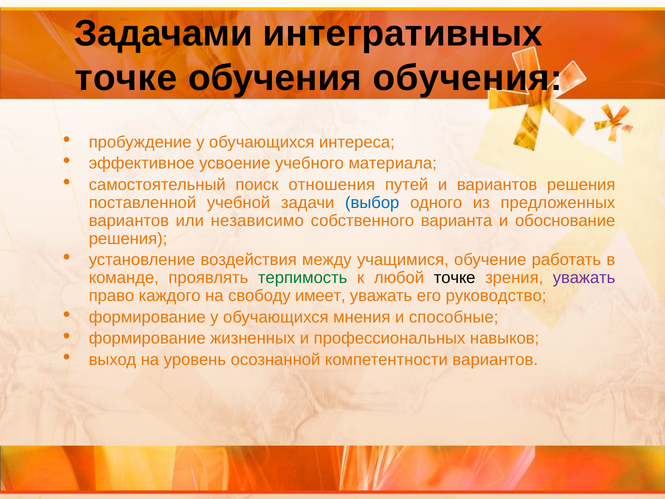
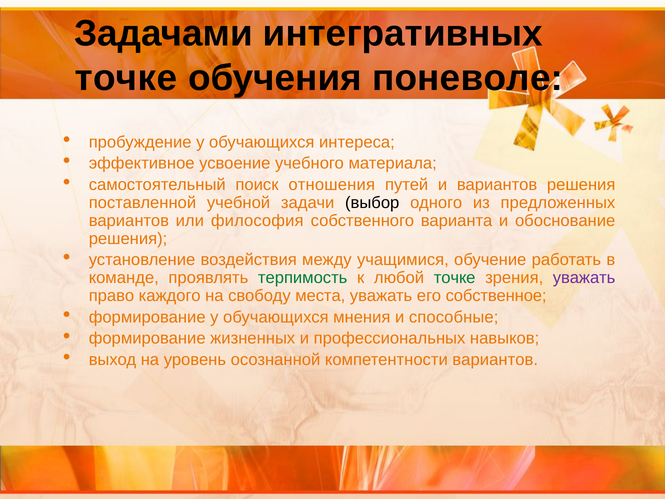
обучения обучения: обучения -> поневоле (468, 78)
выбор colour: blue -> black (372, 203)
независимо: независимо -> философия (257, 221)
точке colour: black -> green (455, 278)
имеет: имеет -> места (320, 296)
руководство: руководство -> собственное (496, 296)
